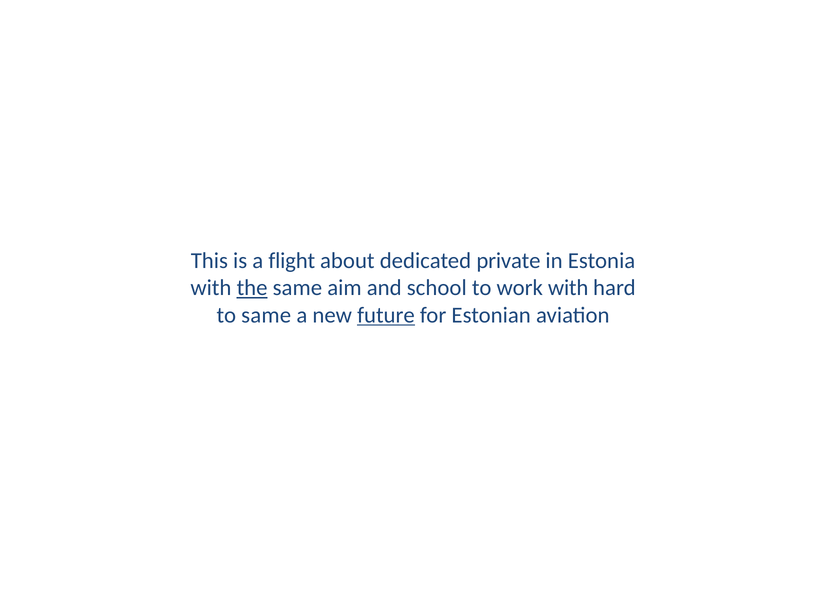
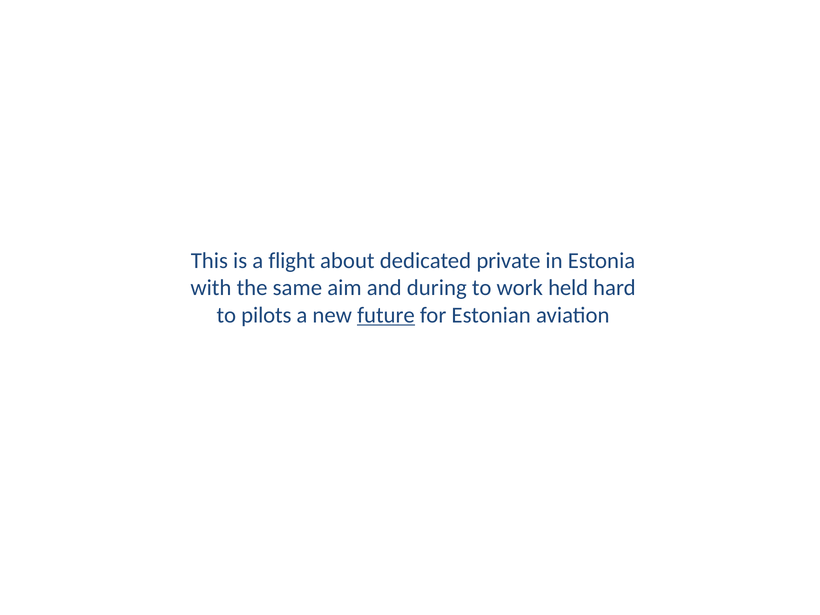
the underline: present -> none (252, 288)
school: school -> during (437, 288)
work with: with -> held (568, 288)
to same: same -> pilots (266, 315)
